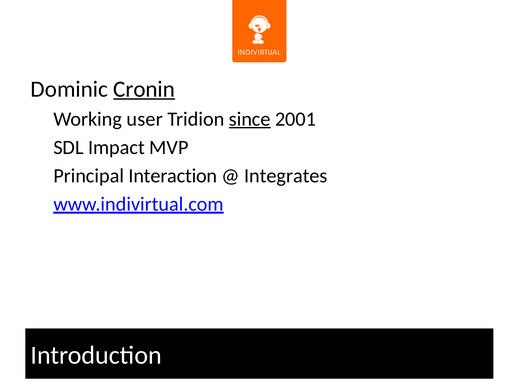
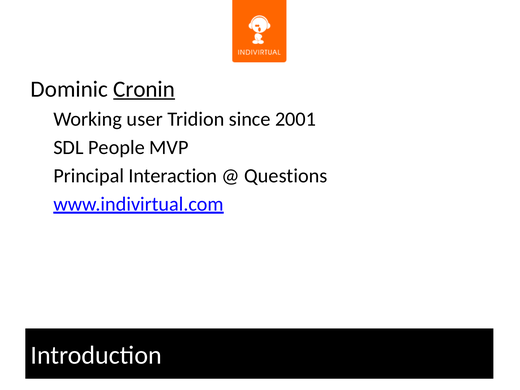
since underline: present -> none (250, 119)
Impact: Impact -> People (116, 147)
Integrates: Integrates -> Questions (286, 176)
